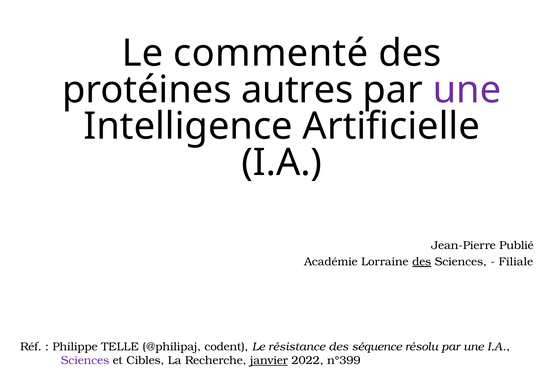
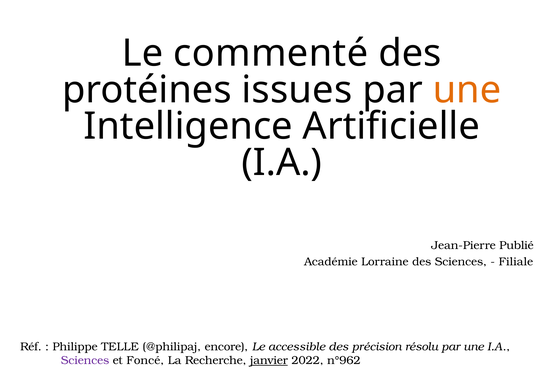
autres: autres -> issues (297, 90)
une colour: purple -> orange (467, 90)
des underline: present -> none (422, 262)
codent: codent -> encore (226, 347)
résistance: résistance -> accessible (297, 347)
séquence: séquence -> précision (377, 347)
Cibles: Cibles -> Foncé (145, 361)
n°399: n°399 -> n°962 (344, 361)
